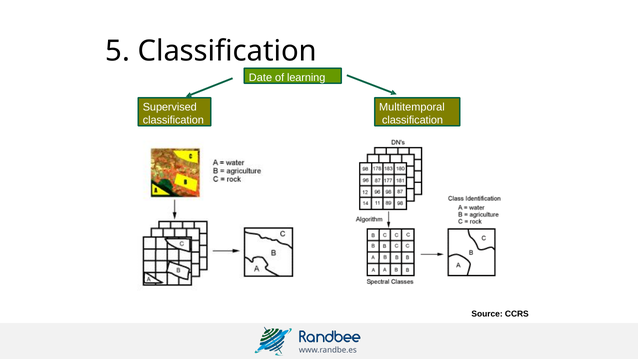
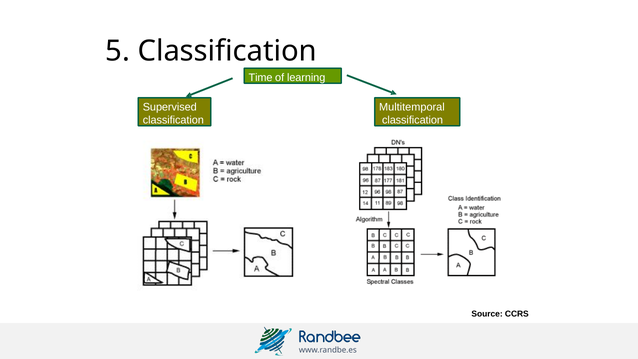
Date: Date -> Time (261, 77)
